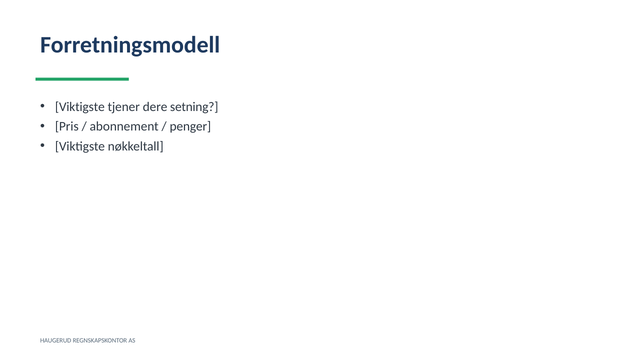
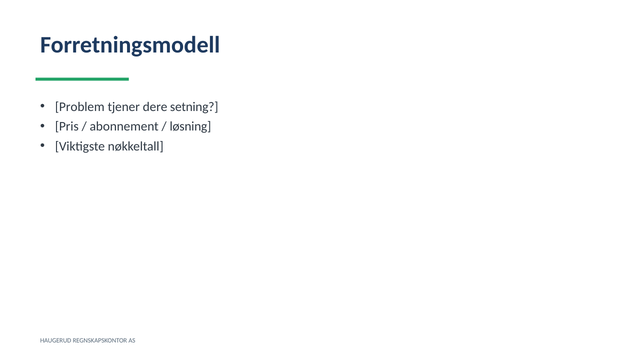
Viktigste: Viktigste -> Problem (80, 107)
penger: penger -> løsning (190, 127)
